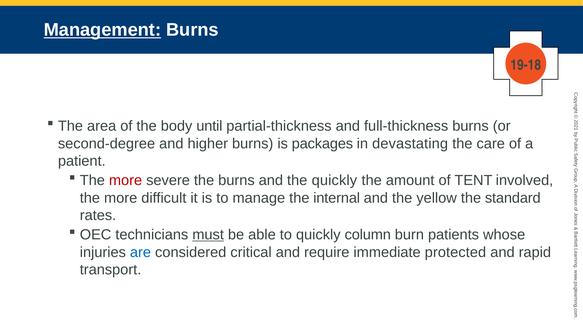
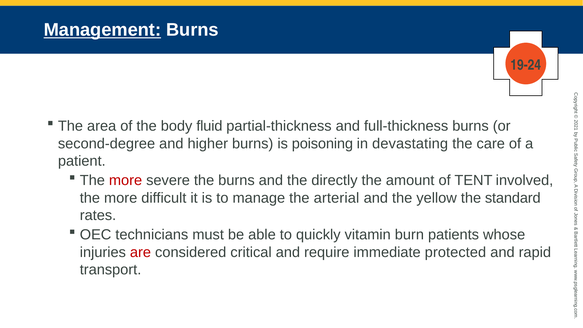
19-18: 19-18 -> 19-24 (526, 65)
until: until -> fluid (209, 126)
packages: packages -> poisoning (322, 144)
the quickly: quickly -> directly (334, 180)
internal: internal -> arterial (337, 198)
must underline: present -> none (208, 235)
column: column -> vitamin (368, 235)
are colour: blue -> red (141, 252)
